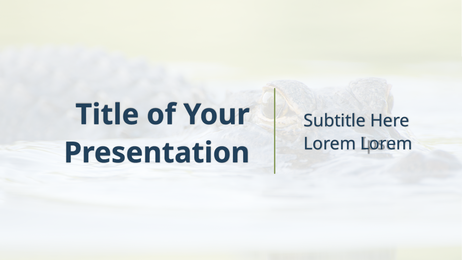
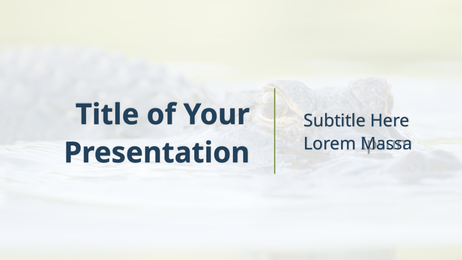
Lorem Lorem: Lorem -> Massa (386, 144)
